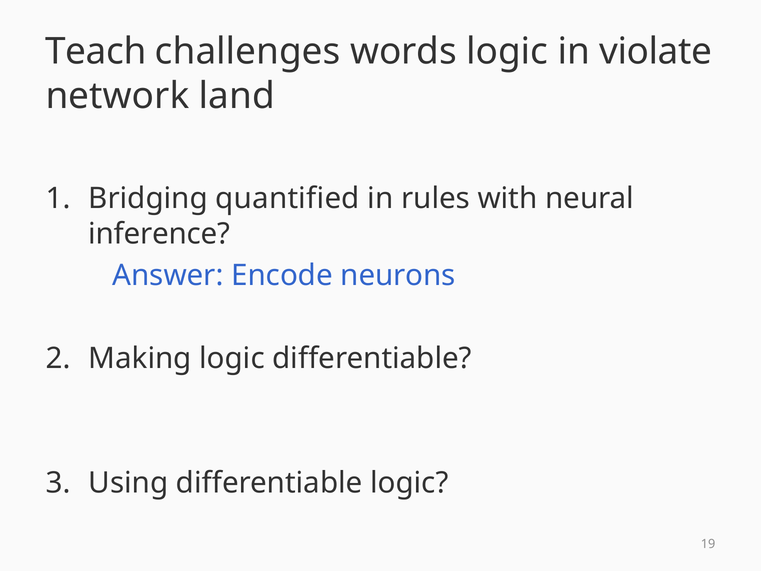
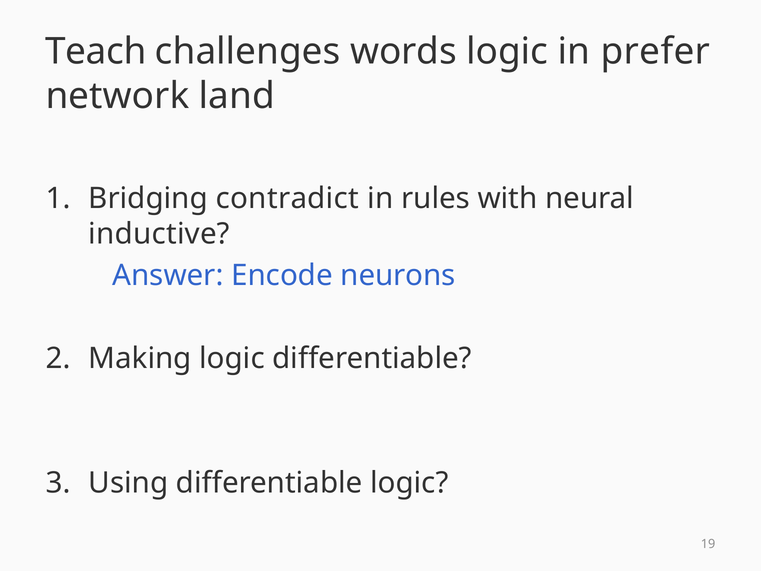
violate: violate -> prefer (655, 51)
quantified: quantified -> contradict (287, 198)
inference: inference -> inductive (159, 234)
